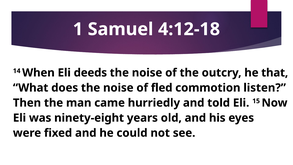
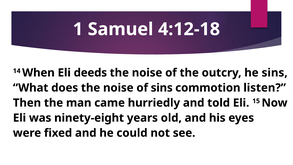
he that: that -> sins (275, 73)
of fled: fled -> sins (162, 88)
